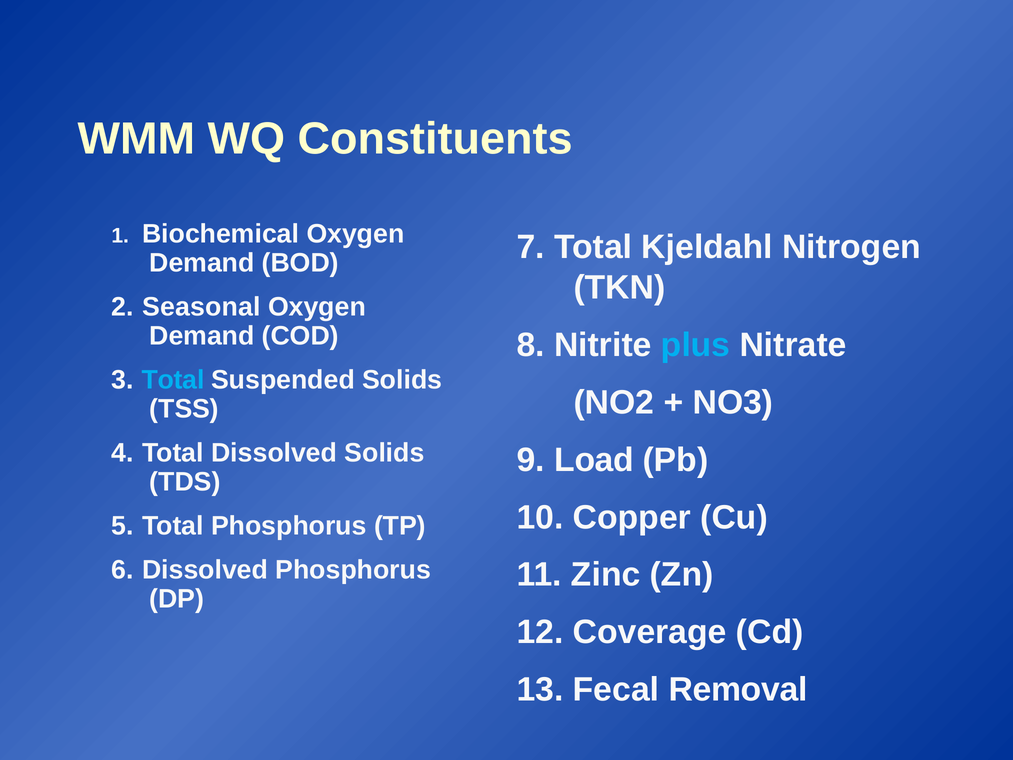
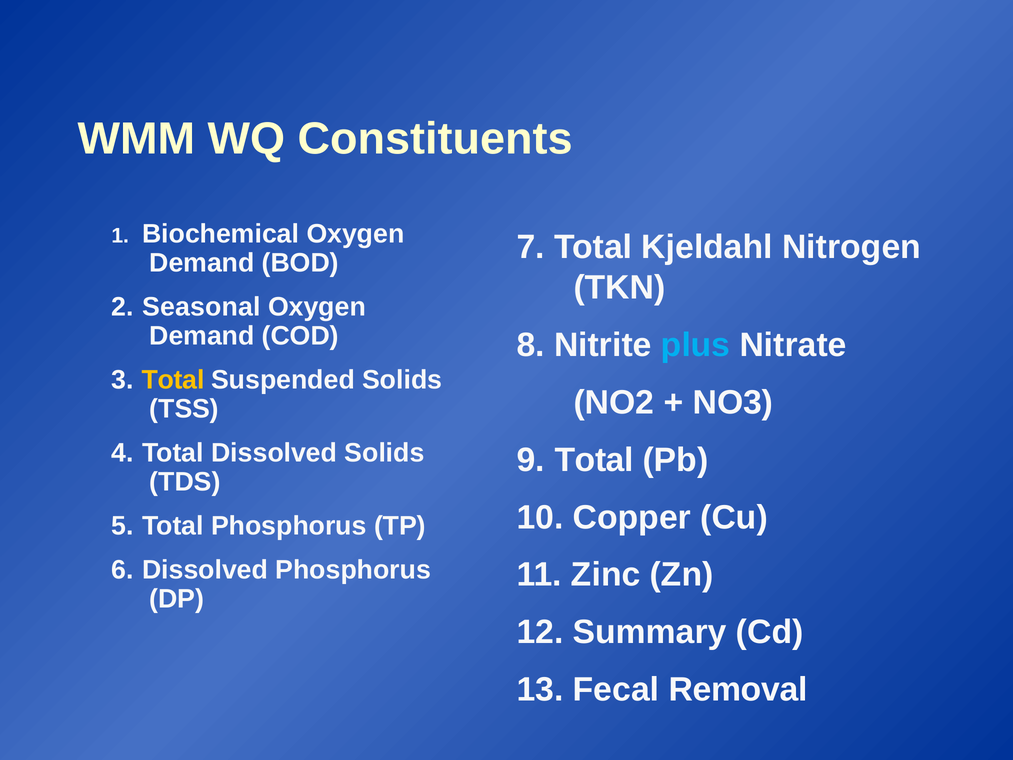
Total colour: light blue -> yellow (173, 380)
9 Load: Load -> Total (594, 460)
Coverage: Coverage -> Summary (650, 632)
